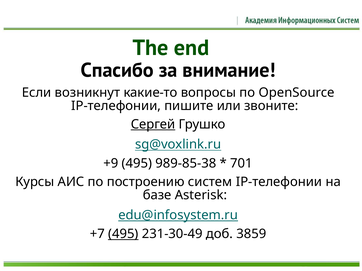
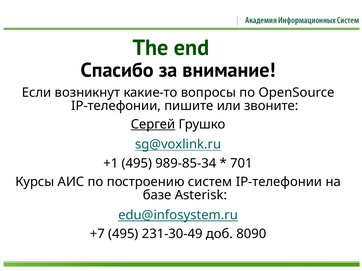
+9: +9 -> +1 (111, 164)
989-85-38: 989-85-38 -> 989-85-34 (186, 164)
495 underline: present -> none (123, 234)
3859: 3859 -> 8090 (251, 234)
